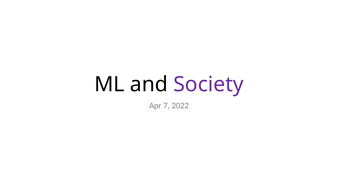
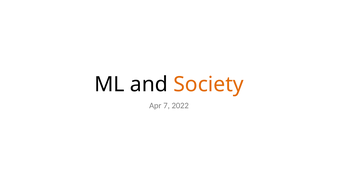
Society colour: purple -> orange (209, 84)
